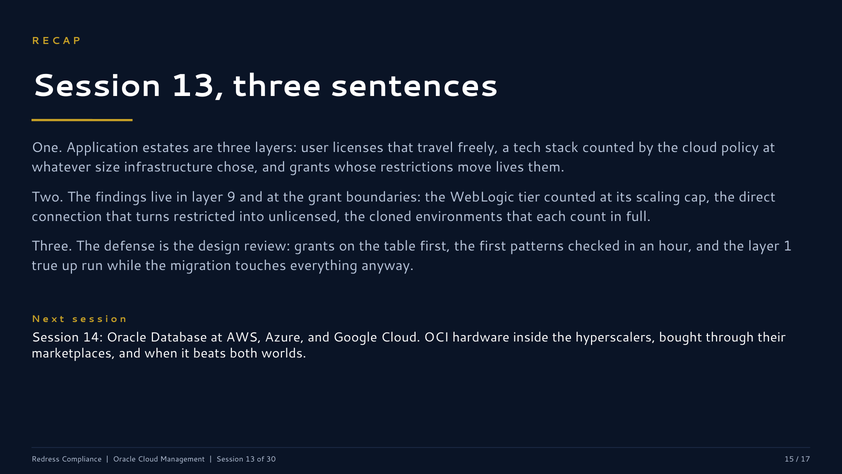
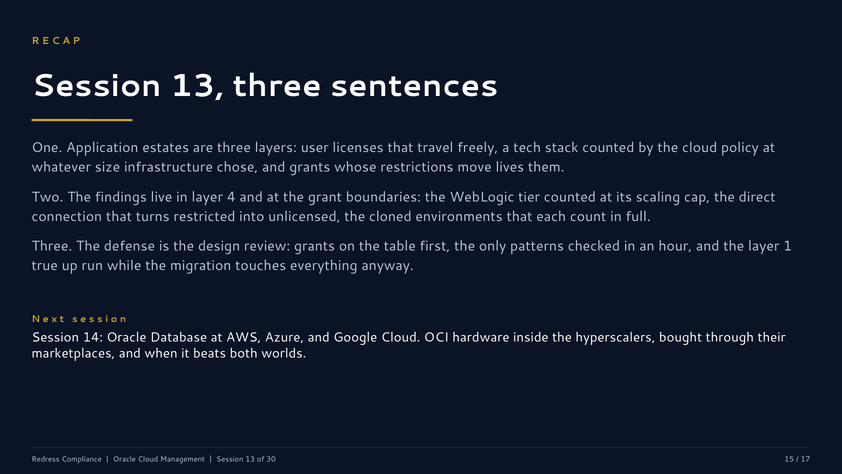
9: 9 -> 4 (231, 197)
the first: first -> only (493, 246)
